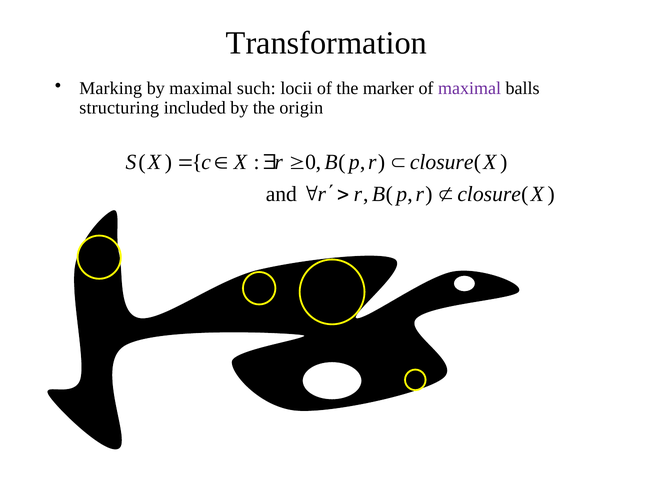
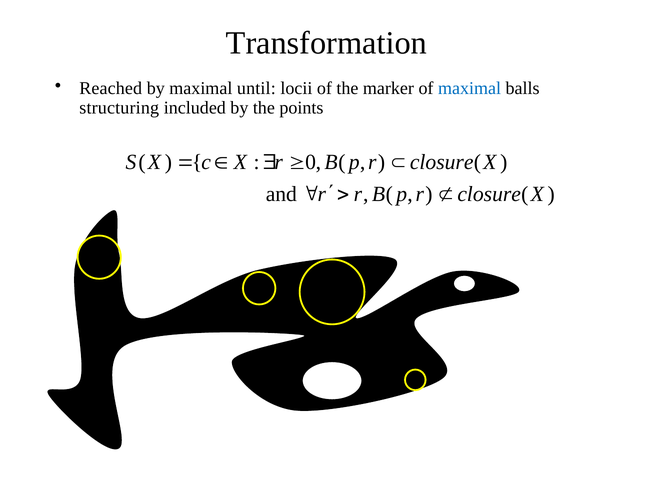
Marking: Marking -> Reached (111, 88)
such: such -> until (256, 88)
maximal colour: purple -> blue (470, 88)
origin: origin -> points (301, 108)
